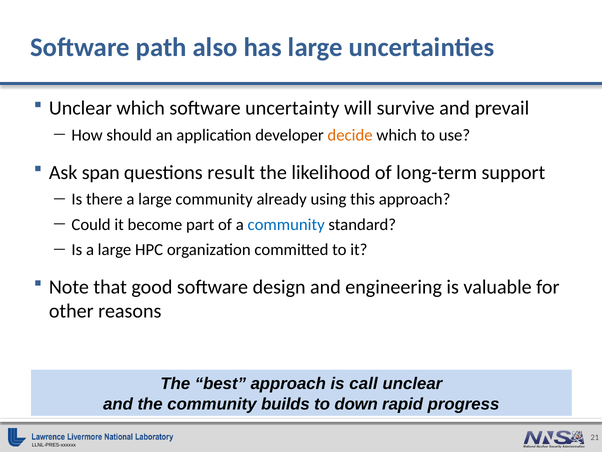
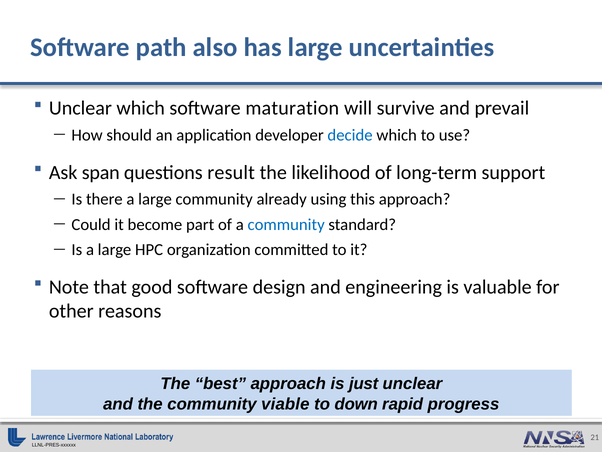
uncertainty: uncertainty -> maturation (292, 108)
decide colour: orange -> blue (350, 135)
call: call -> just (364, 384)
builds: builds -> viable (285, 404)
